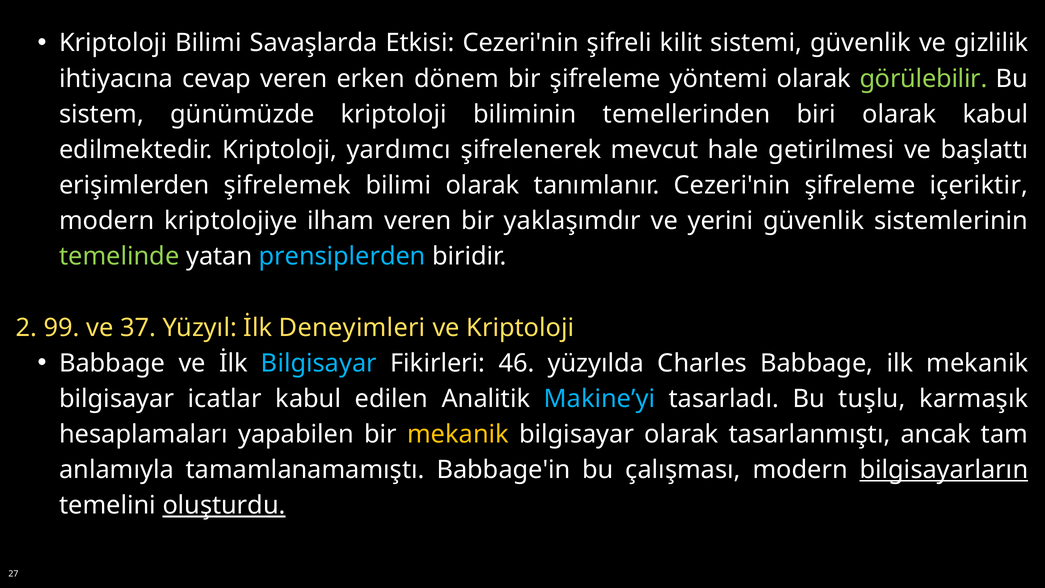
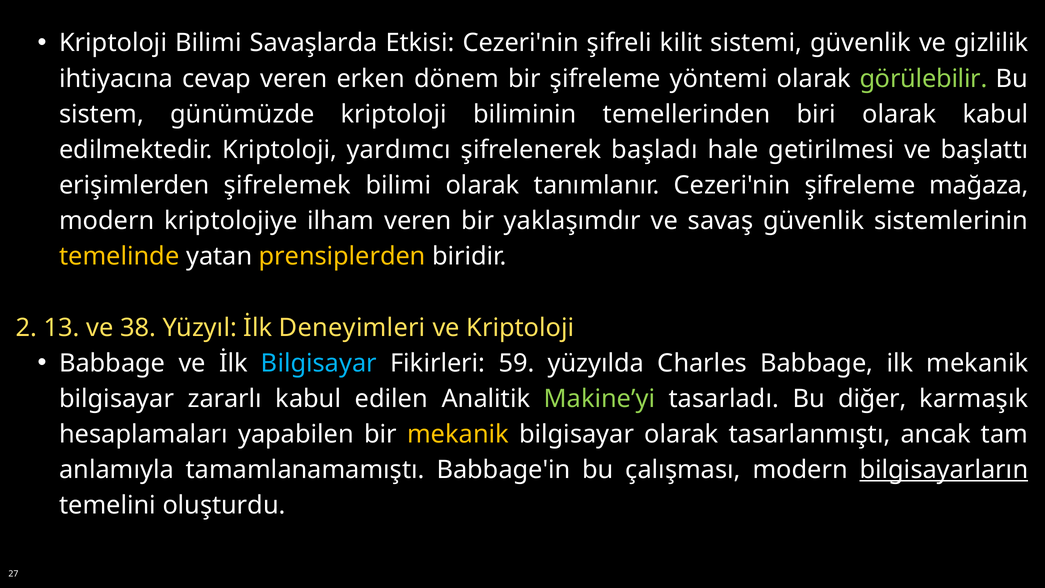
mevcut: mevcut -> başladı (655, 150)
içeriktir: içeriktir -> mağaza (979, 185)
yerini: yerini -> savaş (721, 221)
temelinde colour: light green -> yellow (119, 256)
prensiplerden colour: light blue -> yellow (342, 256)
99: 99 -> 13 (62, 328)
37: 37 -> 38 (138, 328)
46: 46 -> 59 (517, 363)
icatlar: icatlar -> zararlı (225, 399)
Makine’yi colour: light blue -> light green (600, 399)
tuşlu: tuşlu -> diğer (872, 399)
oluşturdu underline: present -> none (224, 505)
